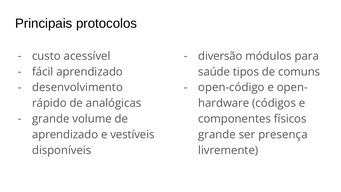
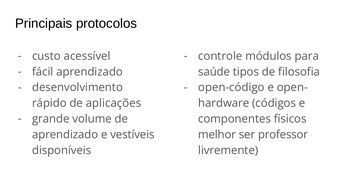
diversão: diversão -> controle (220, 56)
comuns: comuns -> filosofia (299, 72)
analógicas: analógicas -> aplicações (113, 103)
grande: grande -> melhor (217, 134)
presença: presença -> professor (283, 134)
